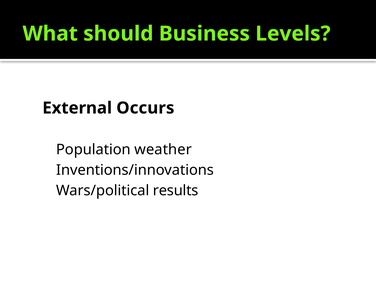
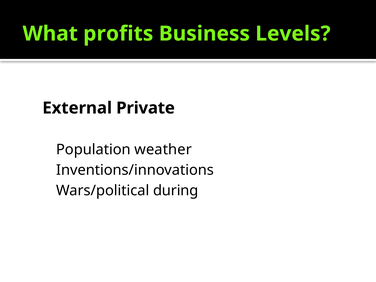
should: should -> profits (118, 34)
Occurs: Occurs -> Private (146, 108)
results: results -> during (176, 191)
